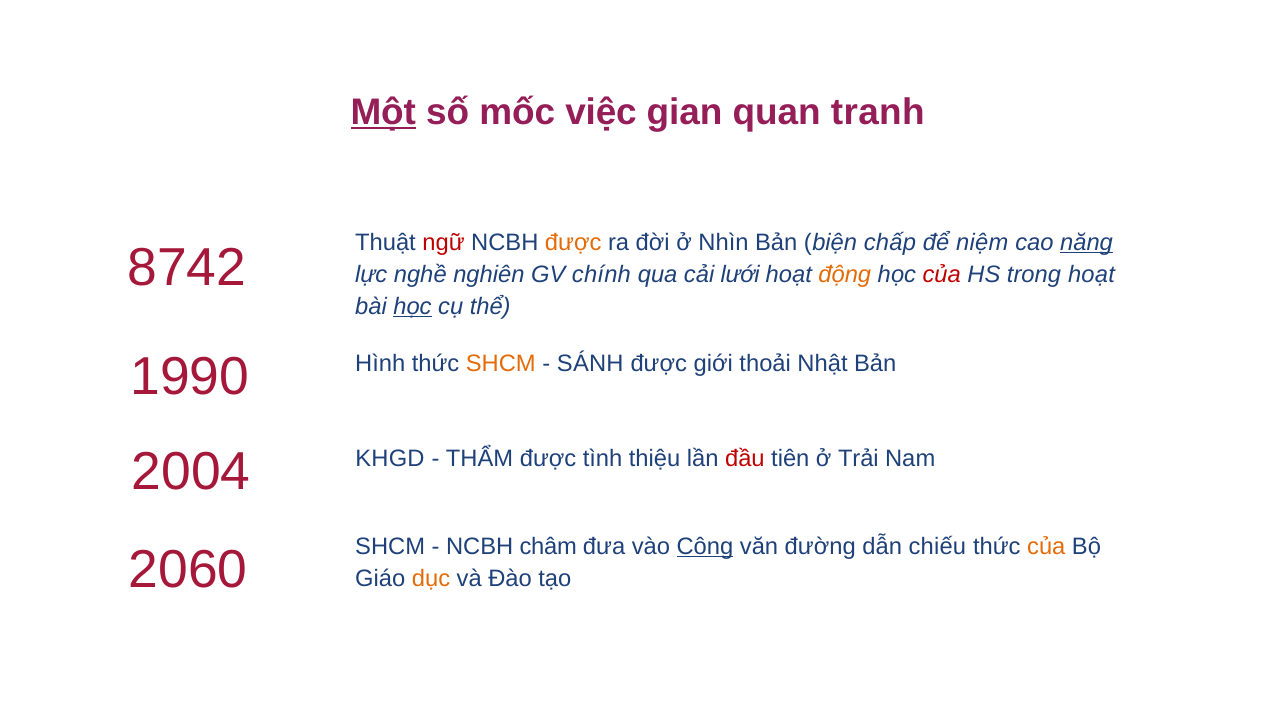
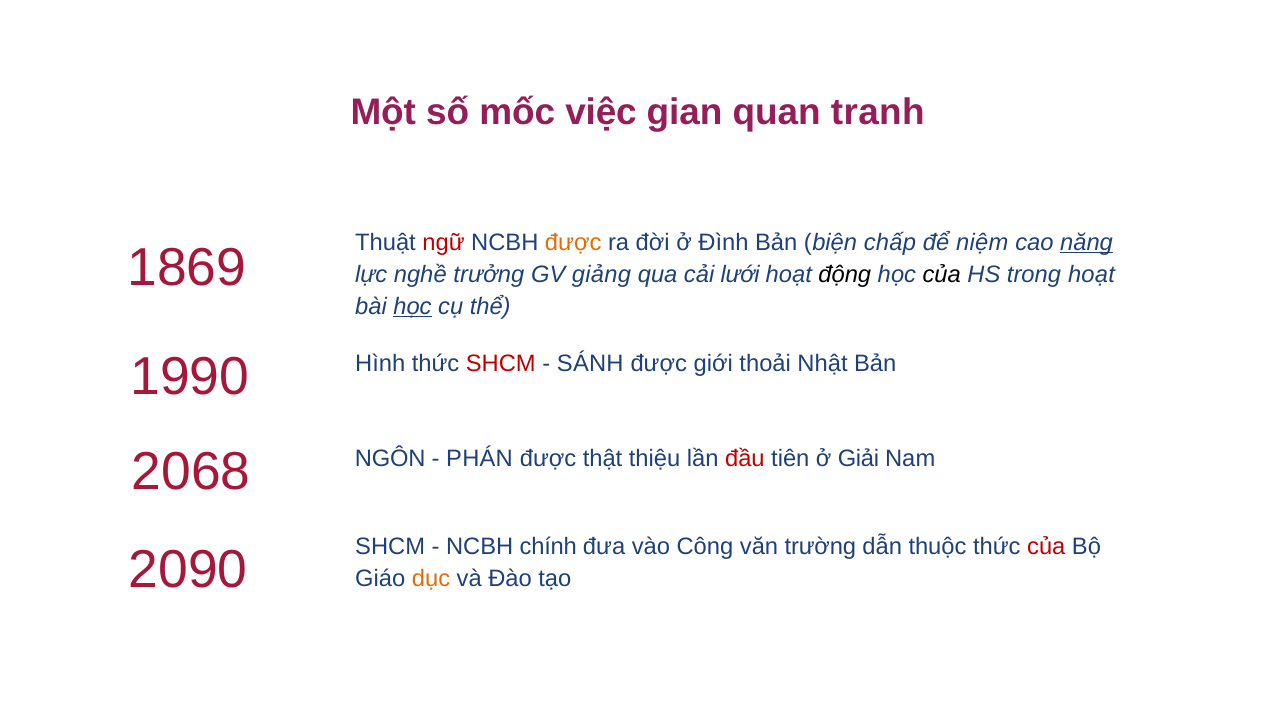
Một underline: present -> none (383, 112)
Nhìn: Nhìn -> Đình (723, 243)
8742: 8742 -> 1869 (187, 268)
nghiên: nghiên -> trưởng (489, 274)
chính: chính -> giảng (601, 274)
động colour: orange -> black (845, 274)
của colour: red -> black (942, 274)
SHCM colour: orange -> red (501, 364)
2004: 2004 -> 2068 (191, 472)
KHGD: KHGD -> NGÔN (390, 459)
THẨM: THẨM -> PHÁN (480, 459)
tình: tình -> thật (603, 459)
Trải: Trải -> Giải (858, 459)
2060: 2060 -> 2090 (188, 570)
châm: châm -> chính (548, 547)
Công underline: present -> none (705, 547)
đường: đường -> trường (820, 547)
chiếu: chiếu -> thuộc (937, 547)
của colour: orange -> red (1046, 547)
